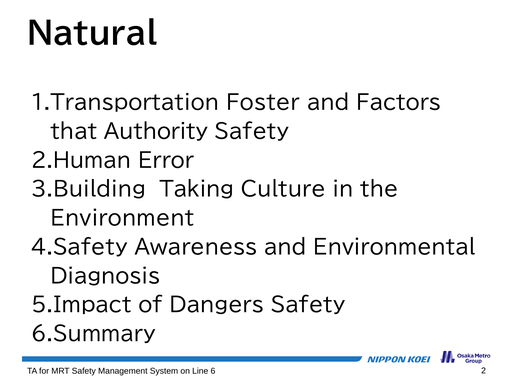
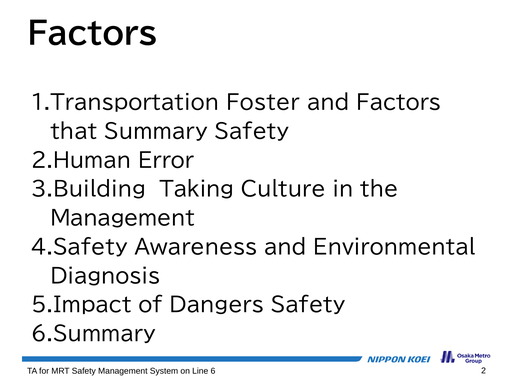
Natural: Natural -> Factors (92, 34)
Authority: Authority -> Summary (156, 132)
Environment: Environment -> Management (123, 219)
